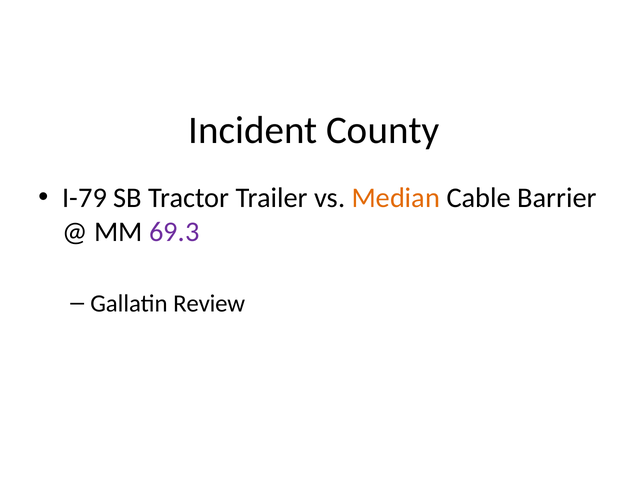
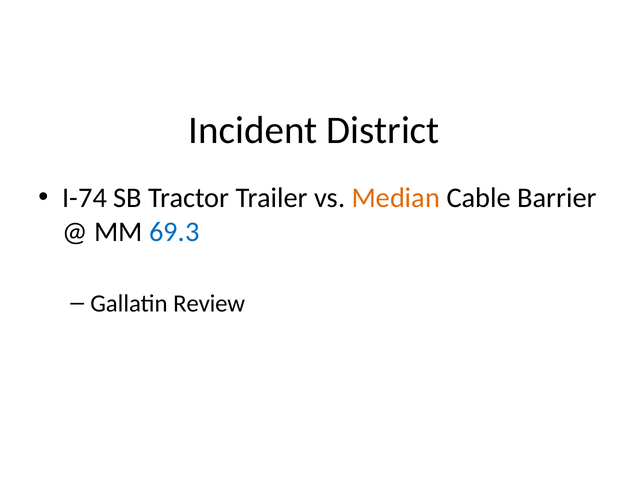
County: County -> District (383, 131)
I-79: I-79 -> I-74 (85, 198)
69.3 colour: purple -> blue (174, 232)
